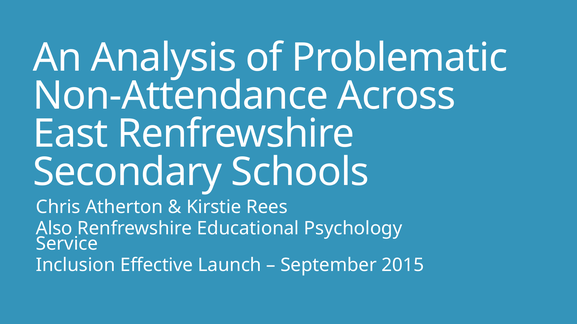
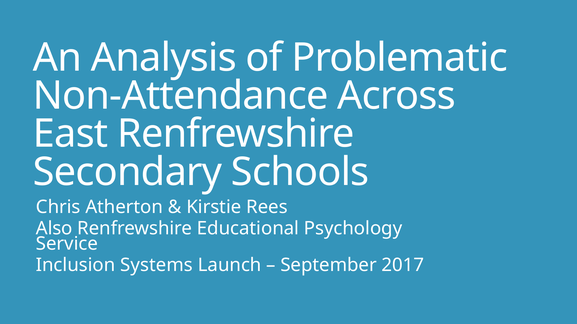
Effective: Effective -> Systems (157, 265)
2015: 2015 -> 2017 (403, 265)
